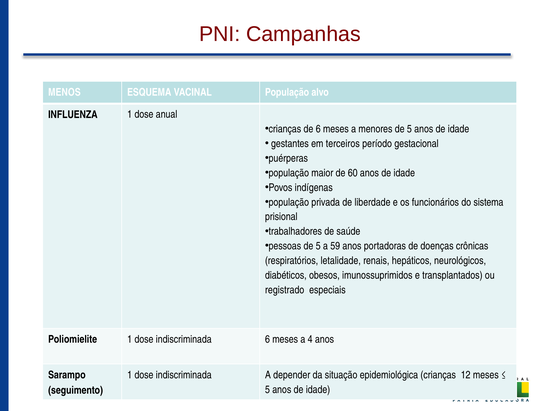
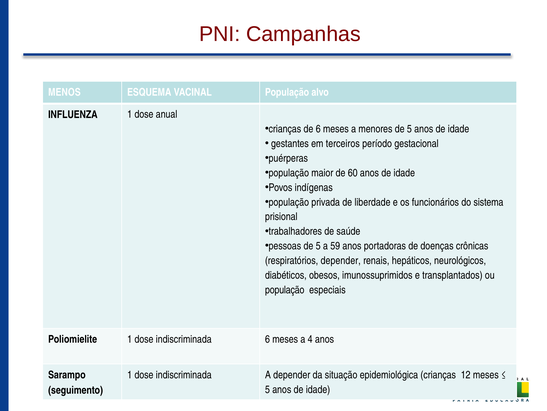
respiratórios letalidade: letalidade -> depender (341, 260)
registrado: registrado -> população (285, 289)
